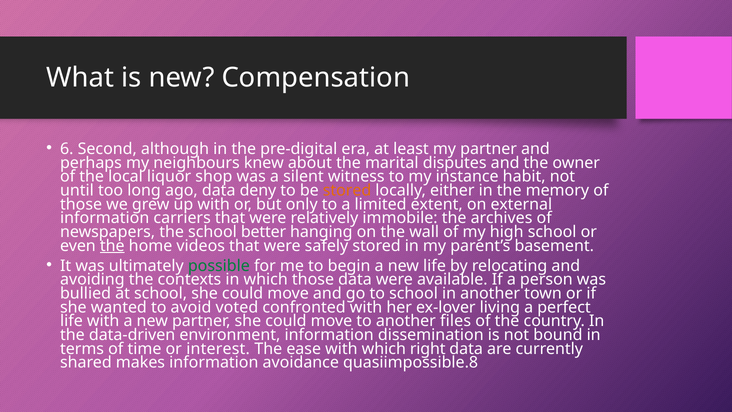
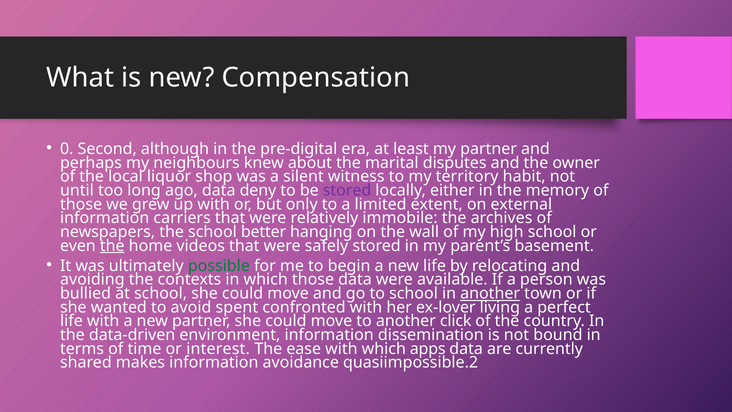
6: 6 -> 0 (67, 149)
instance: instance -> territory (467, 176)
stored colour: orange -> purple (347, 190)
another underline: none -> present (490, 293)
voted: voted -> spent (237, 307)
files: files -> click (456, 321)
right: right -> apps (428, 349)
quasiimpossible.8: quasiimpossible.8 -> quasiimpossible.2 (411, 362)
